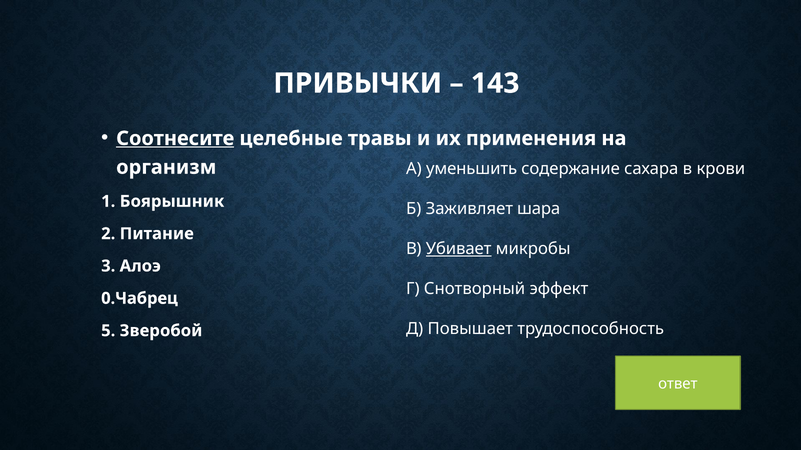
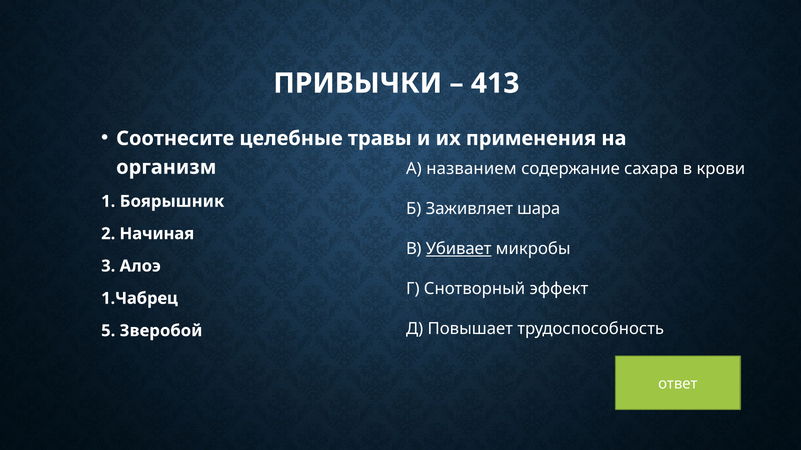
143: 143 -> 413 (495, 83)
Соотнесите underline: present -> none (175, 139)
уменьшить: уменьшить -> названием (471, 169)
Питание: Питание -> Начиная (157, 234)
0.Чабрец: 0.Чабрец -> 1.Чабрец (139, 299)
